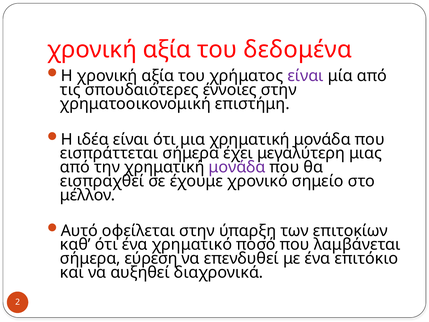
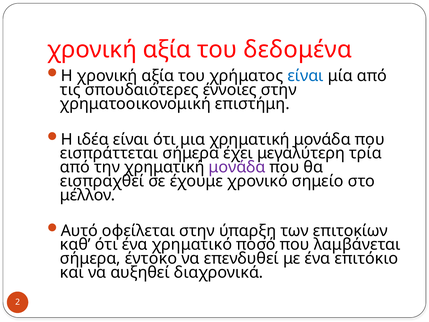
είναι colour: purple -> blue (306, 76)
μιας: μιας -> τρία (365, 153)
εύρεση: εύρεση -> έντοκο (151, 258)
